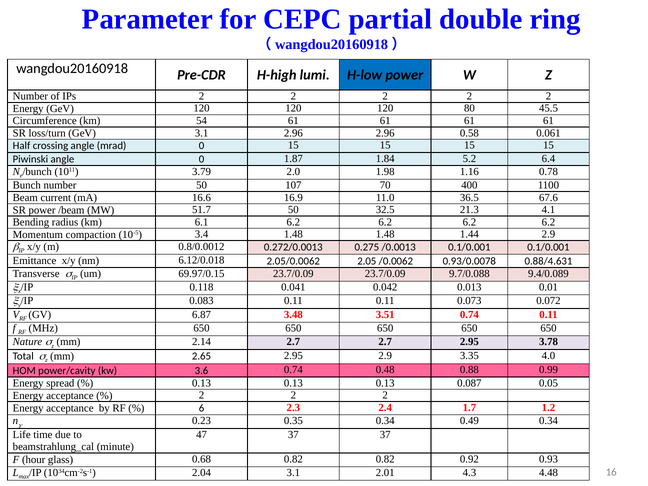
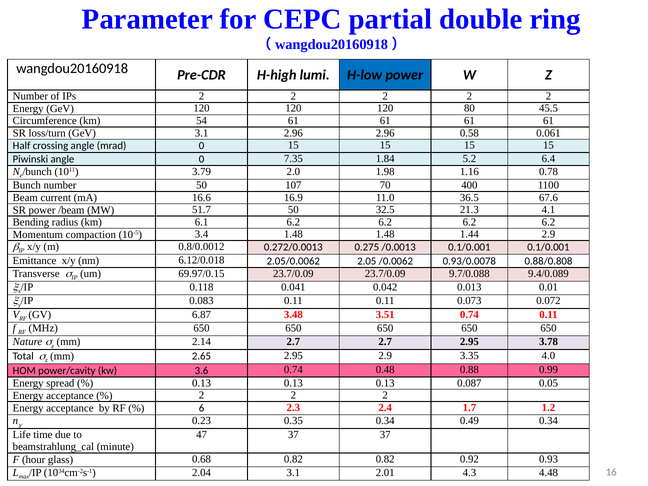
1.87: 1.87 -> 7.35 (293, 158)
0.88/4.631: 0.88/4.631 -> 0.88/0.808 (548, 261)
